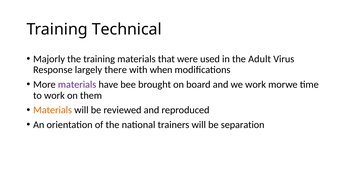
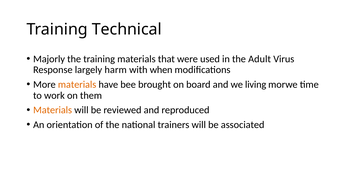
there: there -> harm (116, 70)
materials colour: purple -> orange (77, 85)
we work: work -> living (256, 85)
separation: separation -> associated (243, 125)
